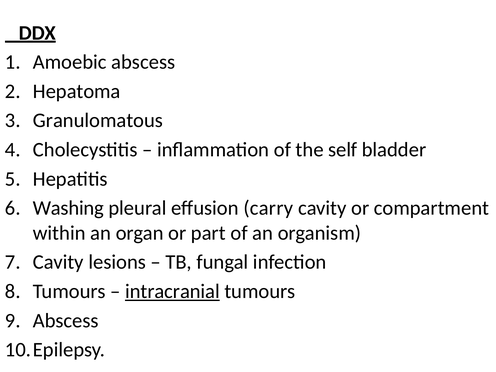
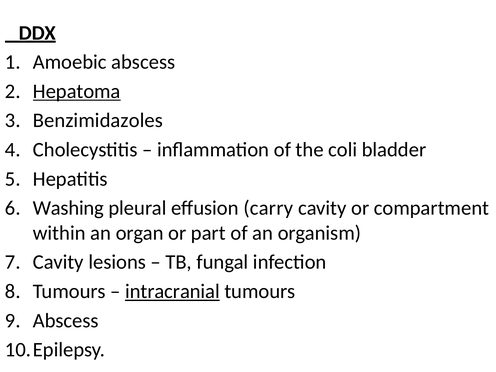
Hepatoma underline: none -> present (77, 91)
Granulomatous: Granulomatous -> Benzimidazoles (98, 121)
self: self -> coli (343, 150)
